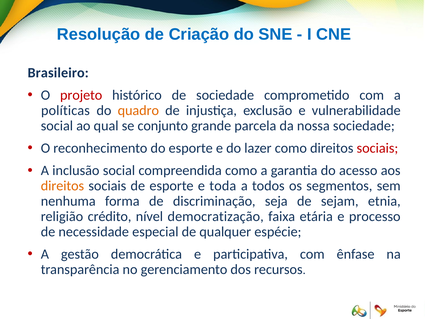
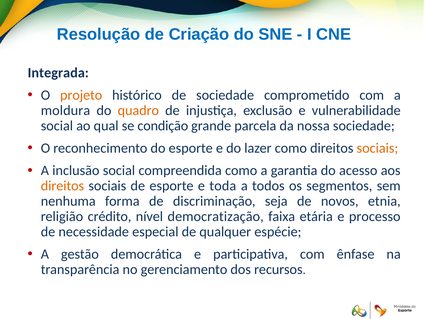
Brasileiro: Brasileiro -> Integrada (58, 73)
projeto colour: red -> orange (81, 95)
políticas: políticas -> moldura (65, 110)
conjunto: conjunto -> condição (163, 126)
sociais colour: red -> orange (377, 148)
sejam: sejam -> novos (340, 201)
